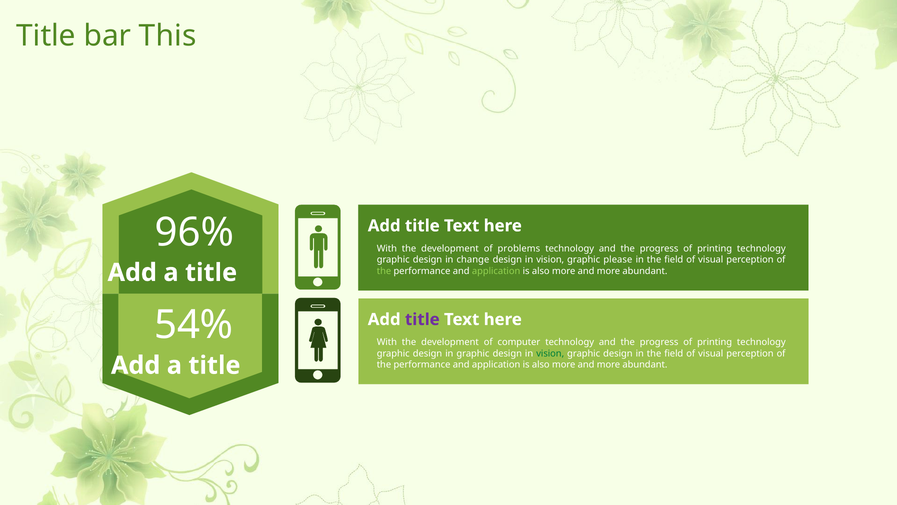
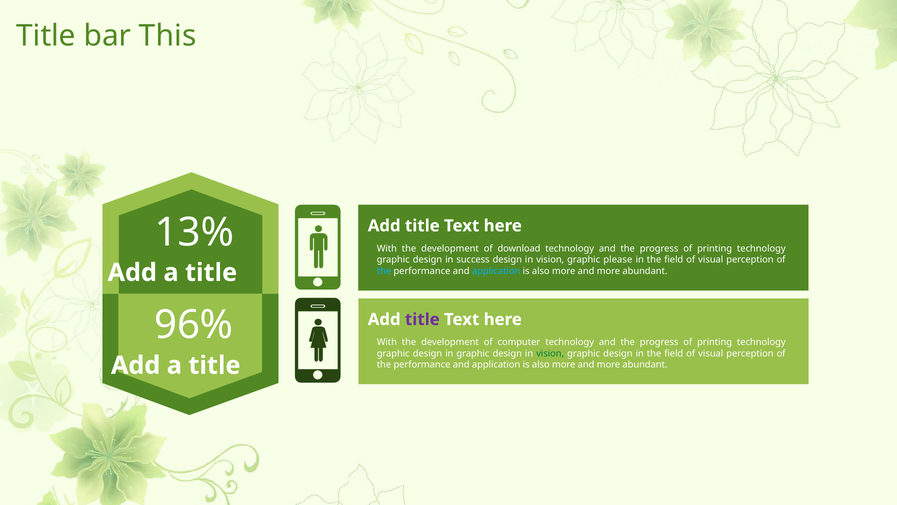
96%: 96% -> 13% (195, 232)
problems: problems -> download (519, 248)
change: change -> success (473, 260)
the colour: light green -> light blue (384, 271)
application colour: light green -> light blue (496, 271)
54%: 54% -> 96% (194, 325)
